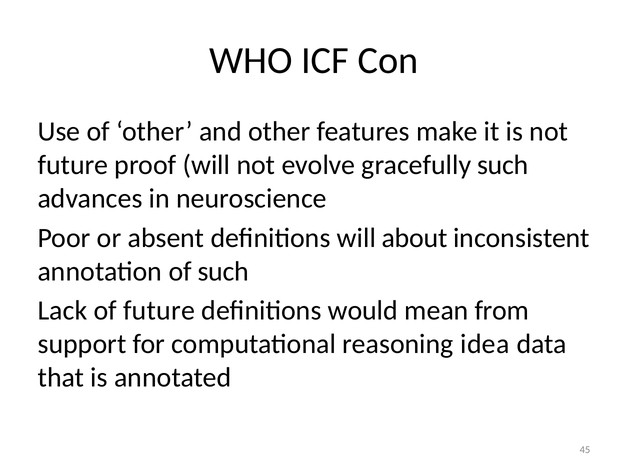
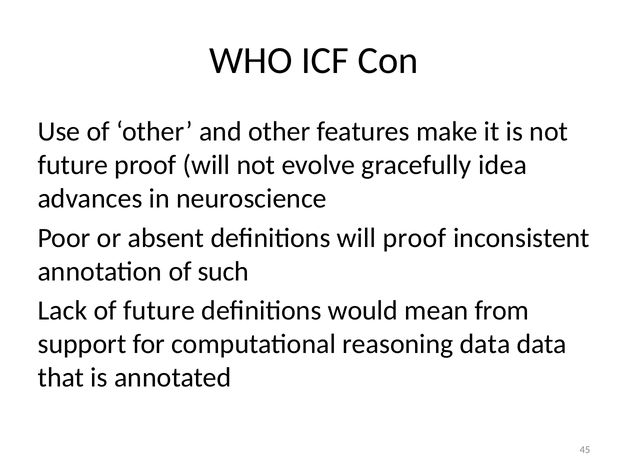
gracefully such: such -> idea (503, 165)
will about: about -> proof (414, 238)
reasoning idea: idea -> data (485, 344)
